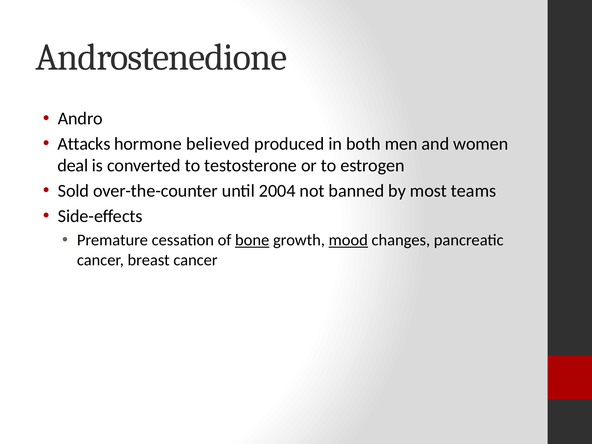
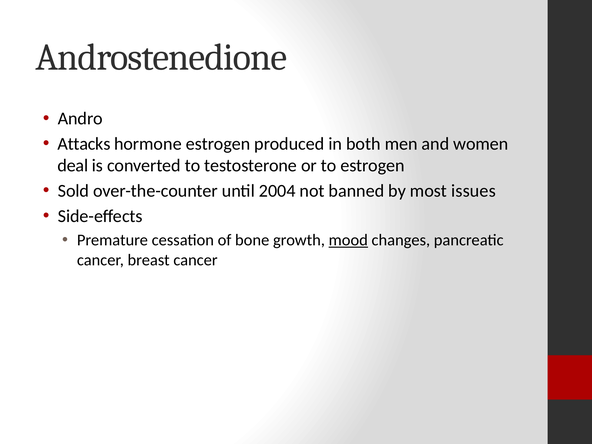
hormone believed: believed -> estrogen (218, 144)
teams: teams -> issues (473, 191)
bone underline: present -> none (252, 240)
